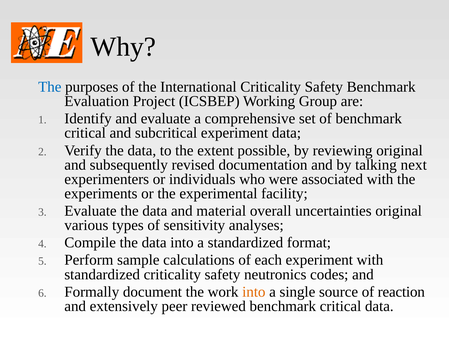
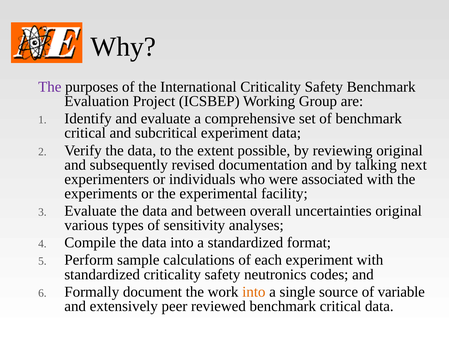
The colour: blue -> purple (50, 87)
material: material -> between (221, 211)
reaction: reaction -> variable (401, 292)
